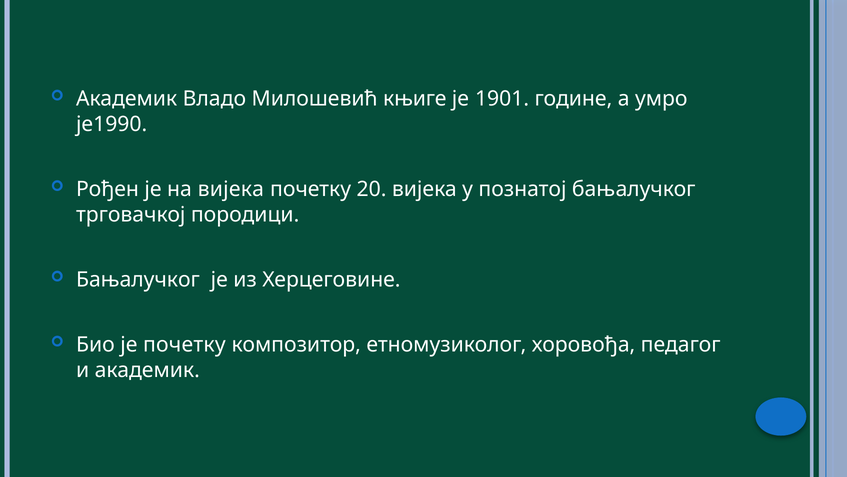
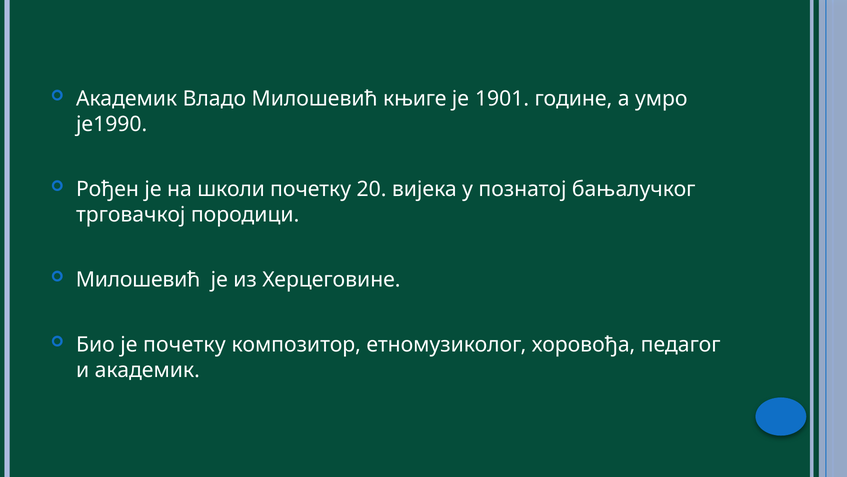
на вијека: вијека -> школи (231, 189)
Бањaлучког: Бањaлучког -> Милошевић (138, 279)
